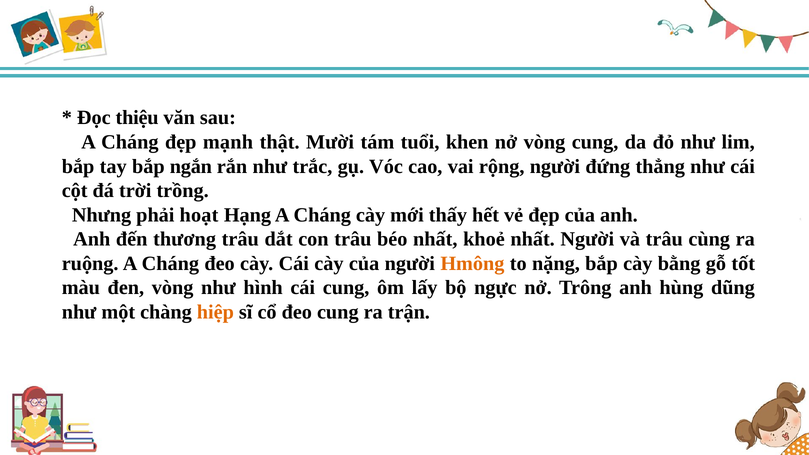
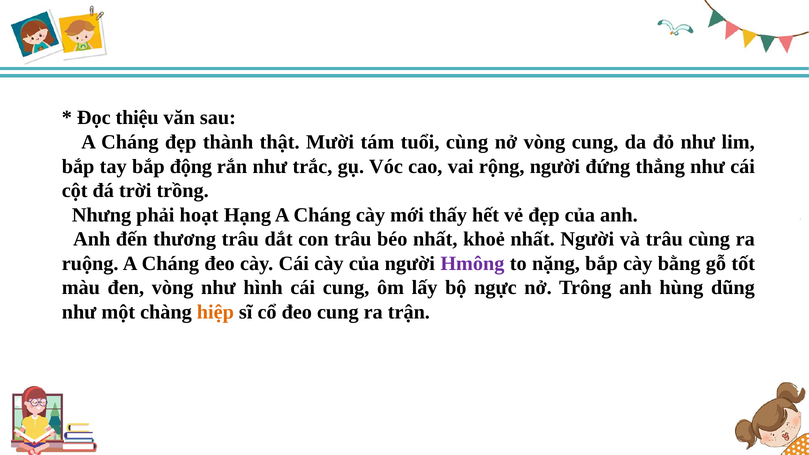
mạnh: mạnh -> thành (228, 142)
tuổi khen: khen -> cùng (467, 142)
ngắn: ngắn -> động (191, 166)
Hmông colour: orange -> purple (472, 263)
